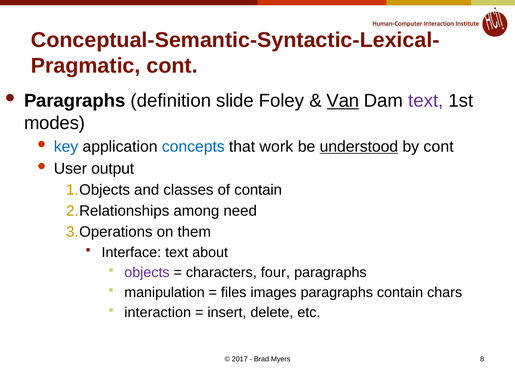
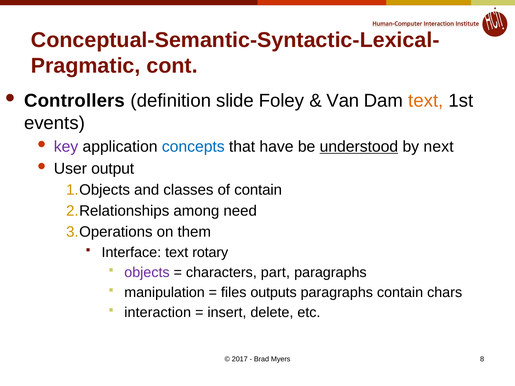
Paragraphs: Paragraphs -> Controllers (75, 101)
Van underline: present -> none (343, 101)
text colour: purple -> orange (426, 101)
modes: modes -> events (54, 123)
key colour: blue -> purple (66, 147)
work: work -> have (276, 147)
by cont: cont -> next (439, 147)
about: about -> rotary (210, 253)
four: four -> part (275, 273)
images: images -> outputs (274, 293)
